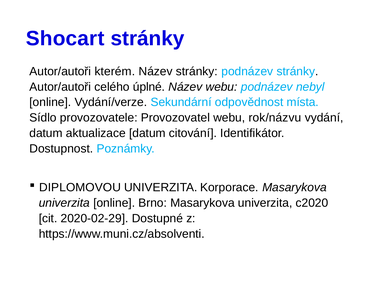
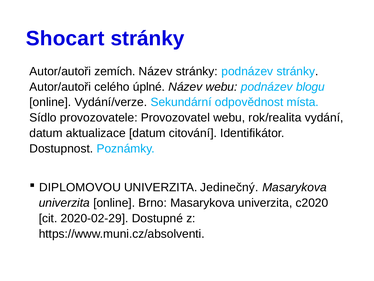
kterém: kterém -> zemích (115, 71)
nebyl: nebyl -> blogu (310, 87)
rok/názvu: rok/názvu -> rok/realita (275, 118)
Korporace: Korporace -> Jedinečný (229, 187)
